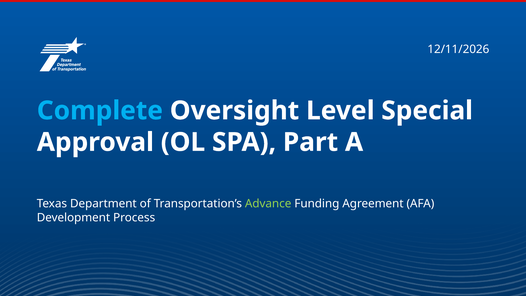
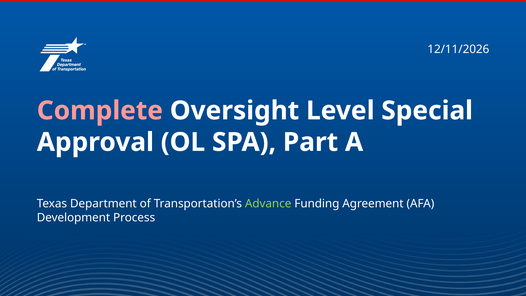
Complete colour: light blue -> pink (100, 111)
